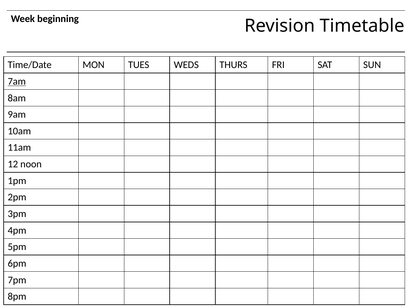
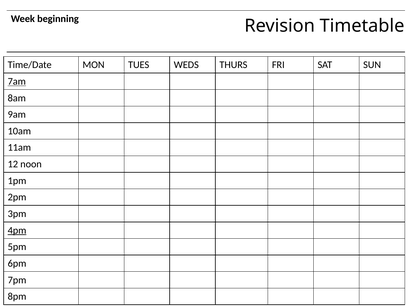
4pm underline: none -> present (17, 230)
